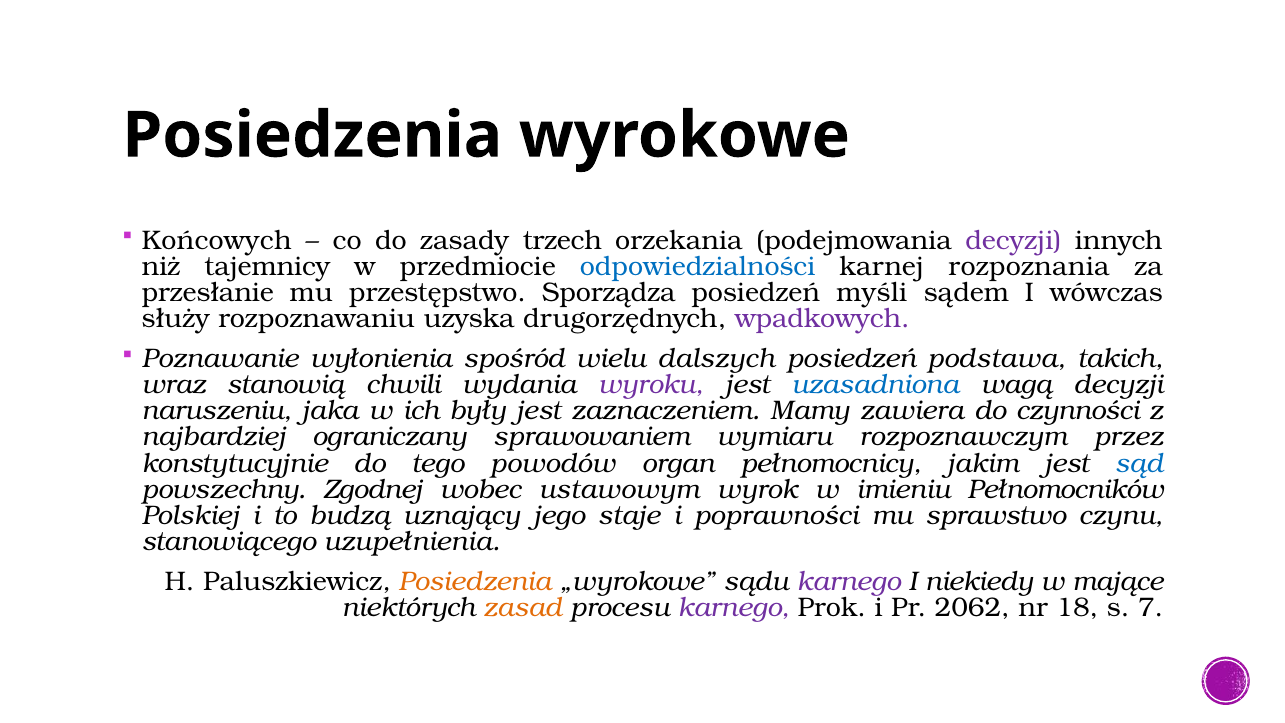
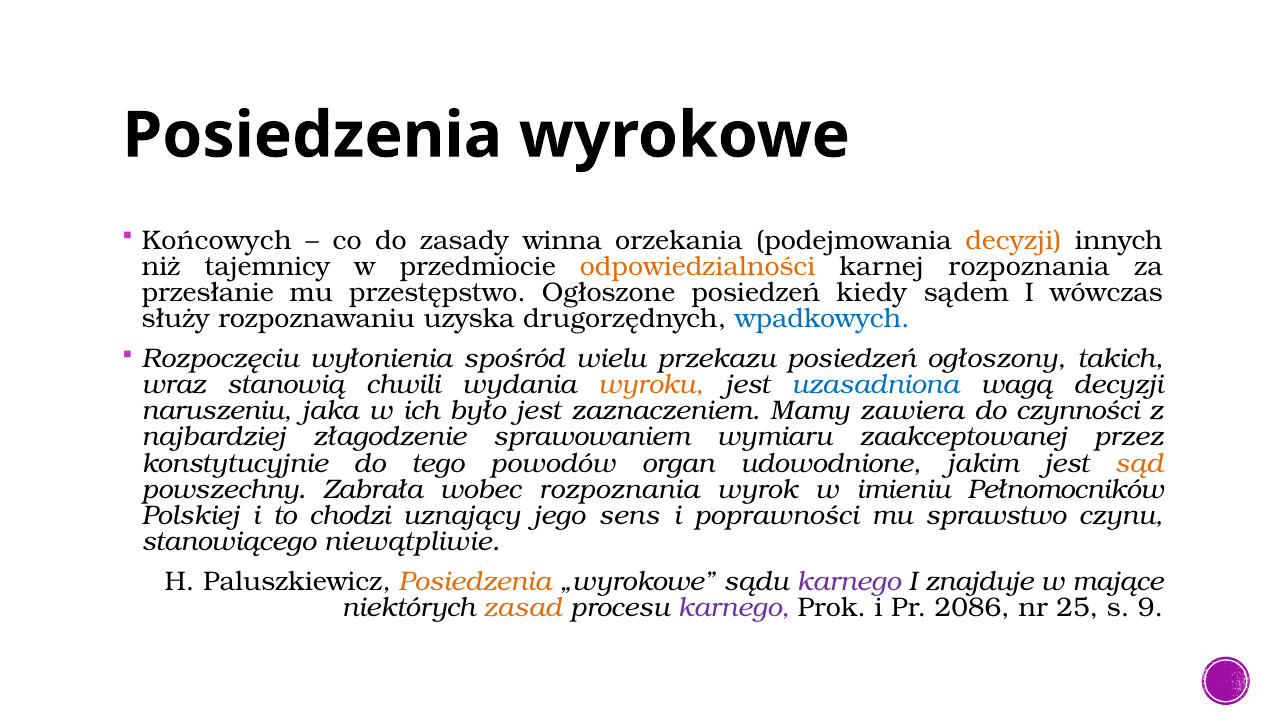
trzech: trzech -> winna (562, 240)
decyzji colour: purple -> orange (1013, 240)
odpowiedzialności colour: blue -> orange (698, 266)
Sporządza: Sporządza -> Ogłoszone (609, 292)
myśli: myśli -> kiedy (872, 292)
wpadkowych colour: purple -> blue (822, 318)
Poznawanie: Poznawanie -> Rozpoczęciu (220, 359)
dalszych: dalszych -> przekazu (716, 359)
podstawa: podstawa -> ogłoszony (997, 359)
wyroku colour: purple -> orange (651, 385)
były: były -> było (478, 411)
ograniczany: ograniczany -> złagodzenie (389, 437)
rozpoznawczym: rozpoznawczym -> zaakceptowanej (963, 437)
pełnomocnicy: pełnomocnicy -> udowodnione (831, 463)
sąd colour: blue -> orange (1139, 463)
Zgodnej: Zgodnej -> Zabrała (373, 489)
wobec ustawowym: ustawowym -> rozpoznania (619, 489)
budzą: budzą -> chodzi (350, 515)
staje: staje -> sens (629, 515)
uzupełnienia: uzupełnienia -> niewątpliwie (412, 541)
niekiedy: niekiedy -> znajduje (979, 582)
2062: 2062 -> 2086 (972, 608)
18: 18 -> 25 (1077, 608)
7: 7 -> 9 (1151, 608)
